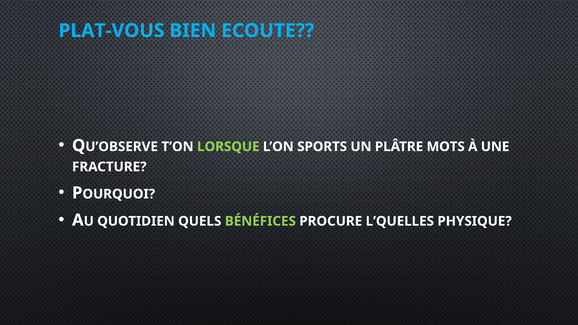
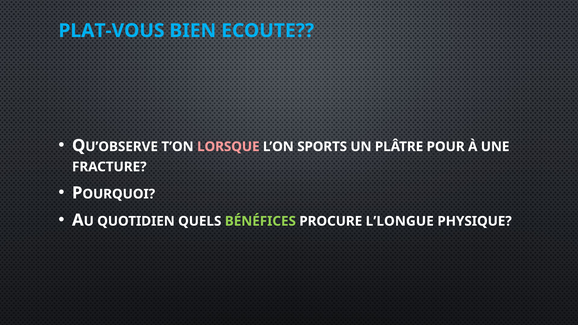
LORSQUE colour: light green -> pink (228, 147)
MOTS: MOTS -> POUR (446, 147)
L’QUELLES: L’QUELLES -> L’LONGUE (400, 221)
